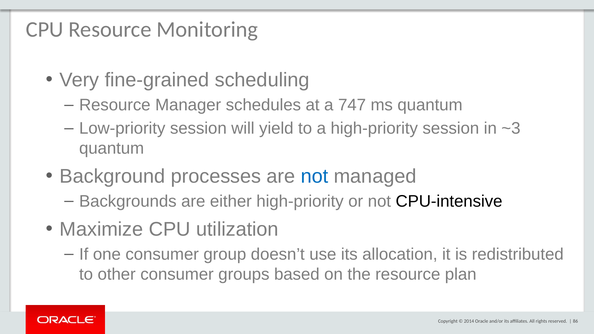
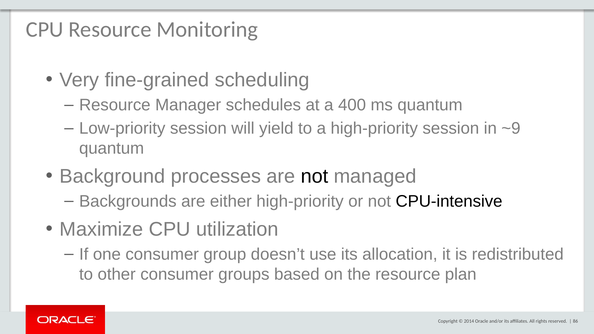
747: 747 -> 400 (352, 105)
~3: ~3 -> ~9 (511, 128)
not colour: blue -> black (315, 176)
